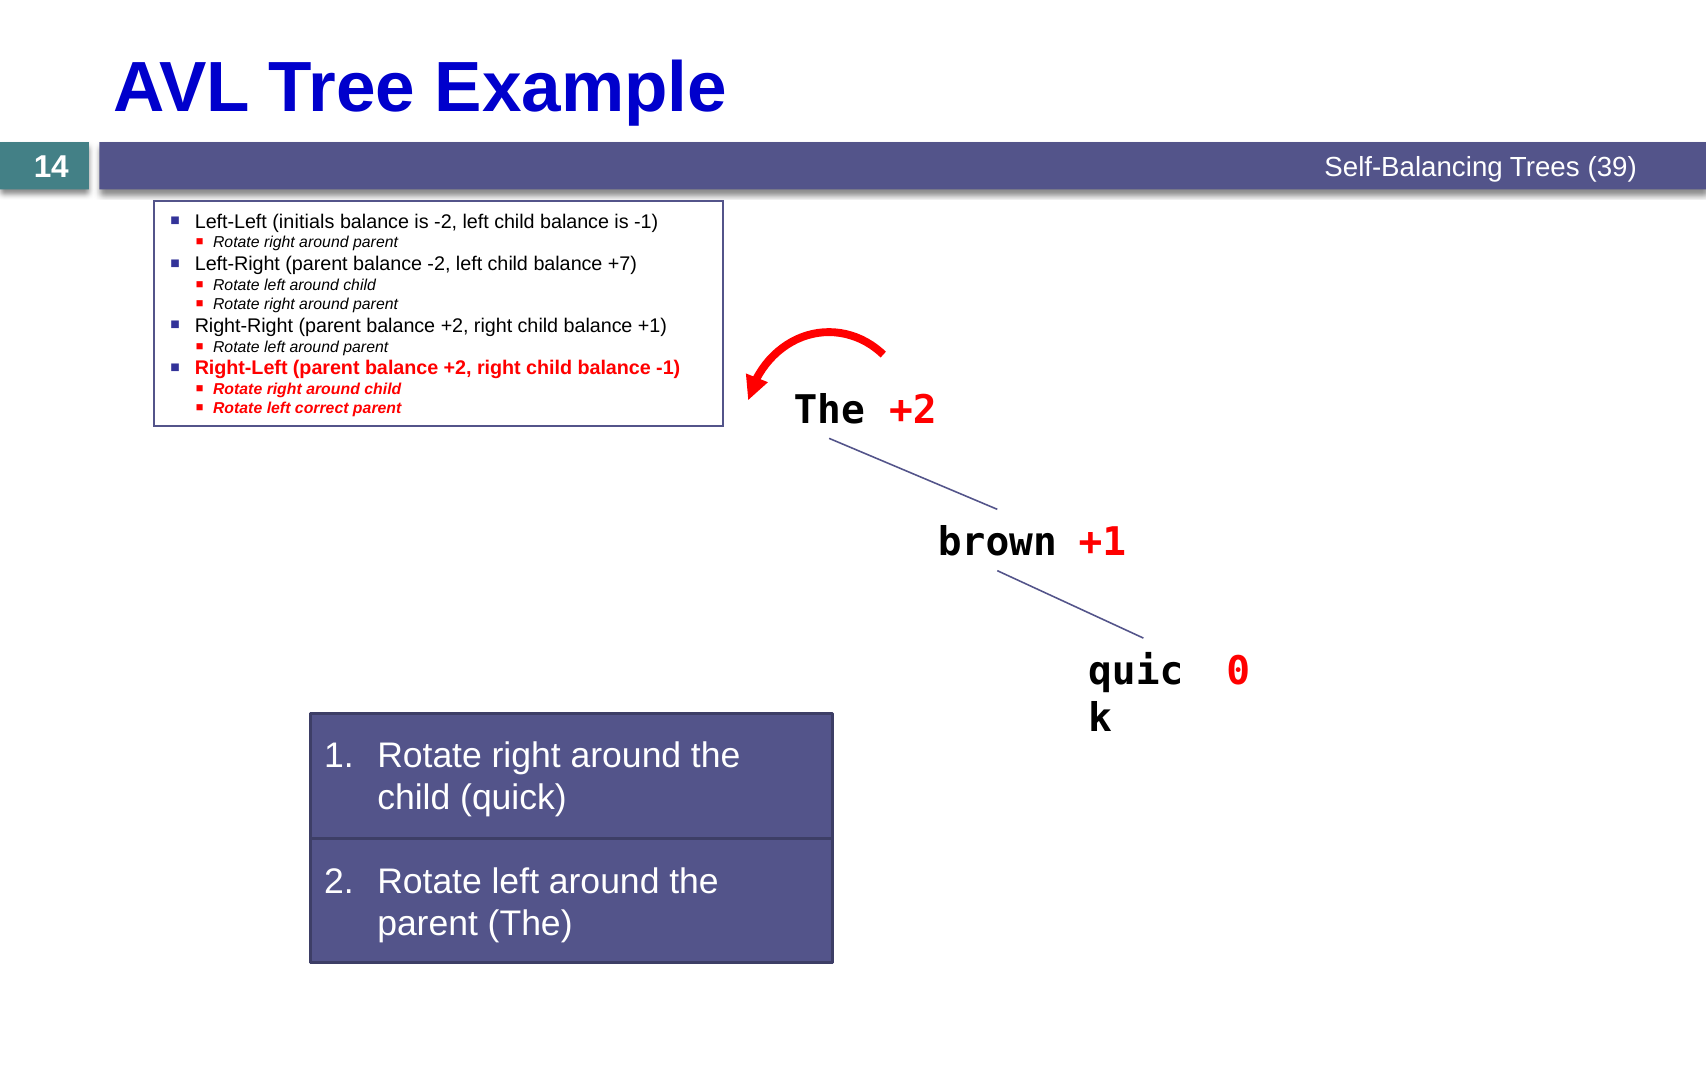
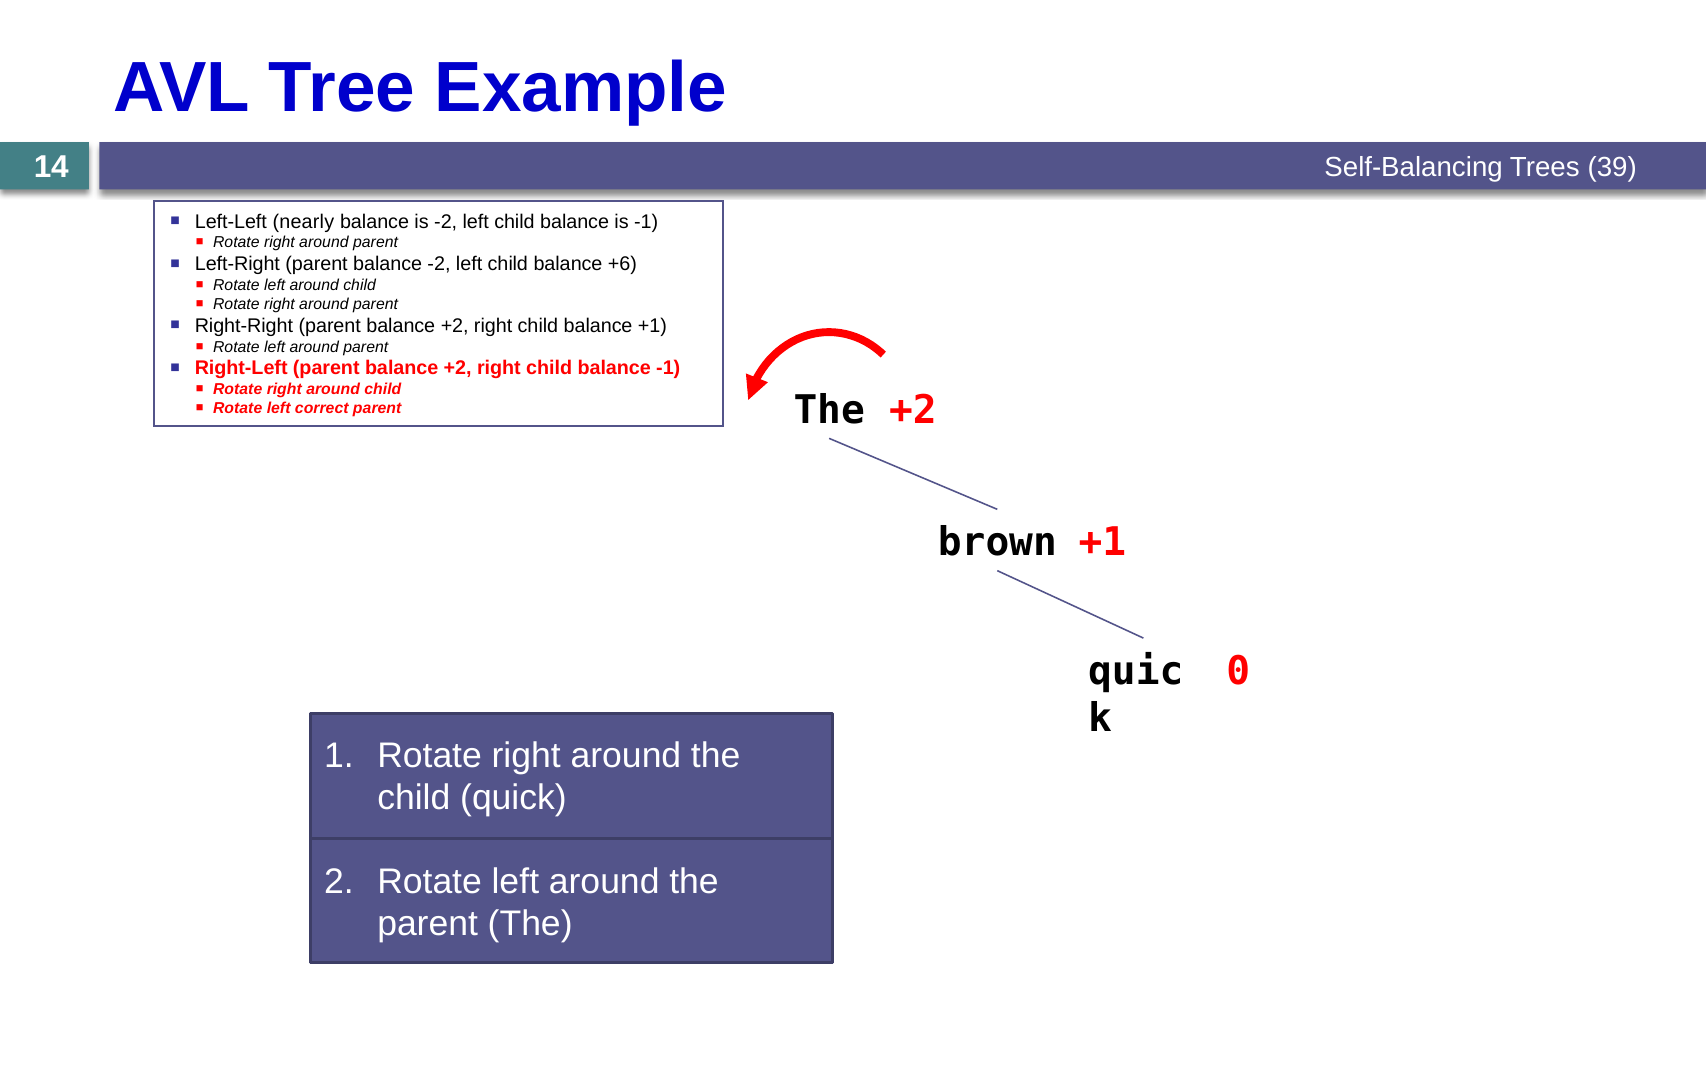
initials: initials -> nearly (303, 222)
+7: +7 -> +6 (622, 264)
